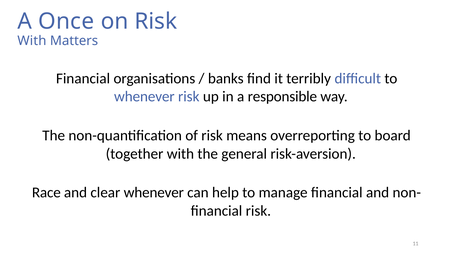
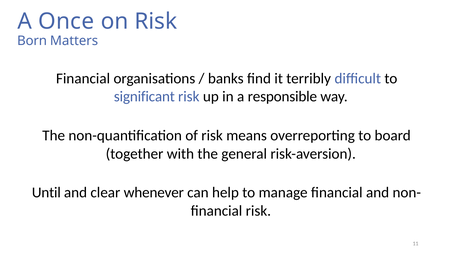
With: With -> Born (32, 41)
whenever: whenever -> significant (144, 97)
Race: Race -> Until (46, 192)
